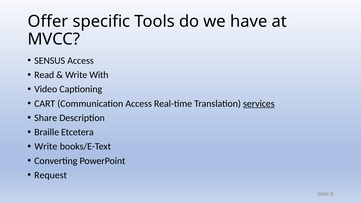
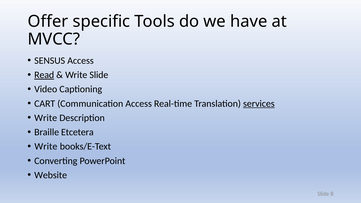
Read underline: none -> present (44, 75)
Write With: With -> Slide (99, 75)
Share: Share -> Write (46, 118)
Request: Request -> Website (51, 175)
